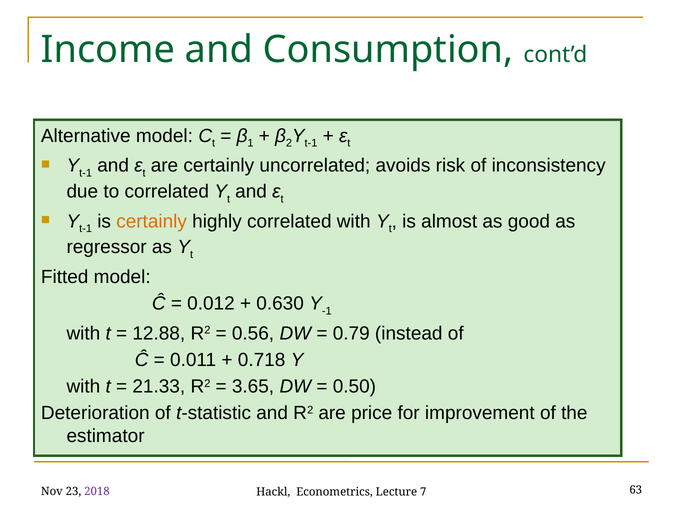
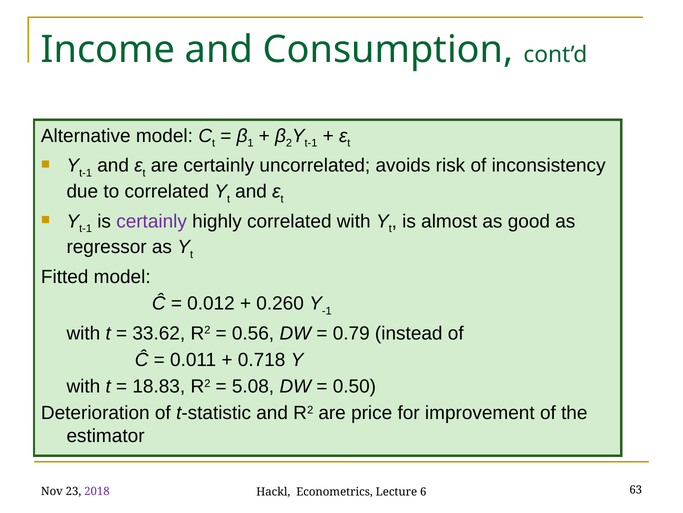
certainly colour: orange -> purple (152, 221)
0.630: 0.630 -> 0.260 (280, 303)
12.88: 12.88 -> 33.62 (159, 333)
21.33: 21.33 -> 18.83 (159, 386)
3.65: 3.65 -> 5.08 (253, 386)
7: 7 -> 6 (423, 491)
